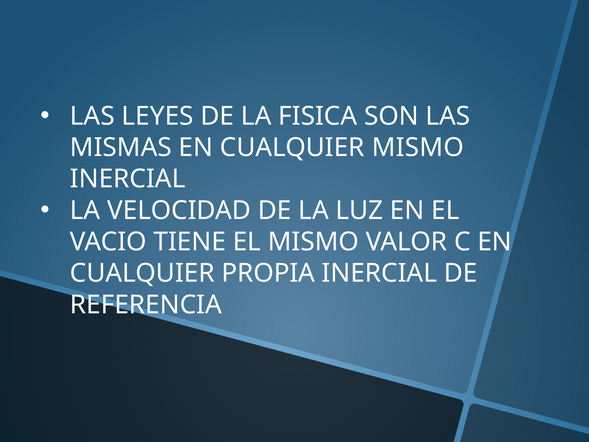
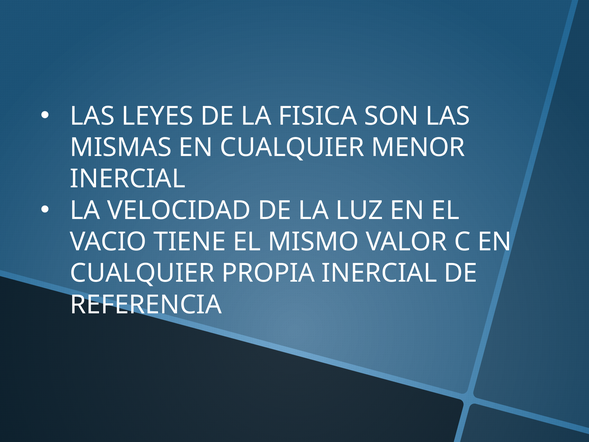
CUALQUIER MISMO: MISMO -> MENOR (418, 147)
